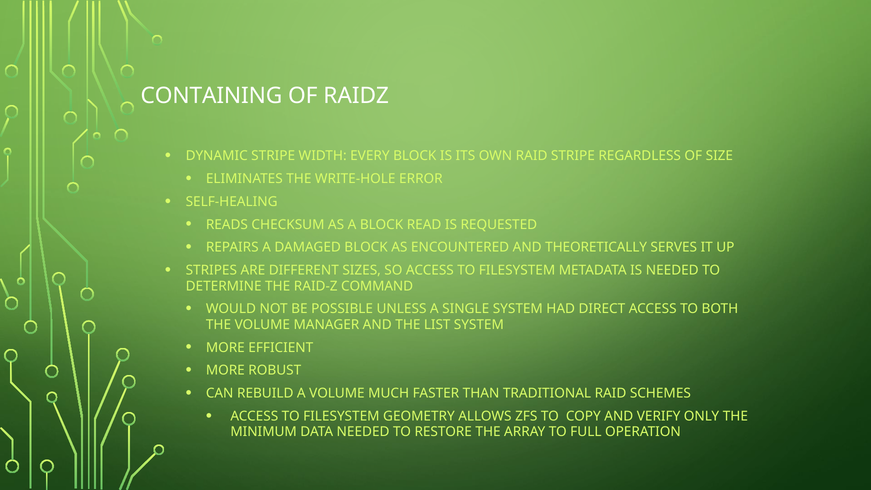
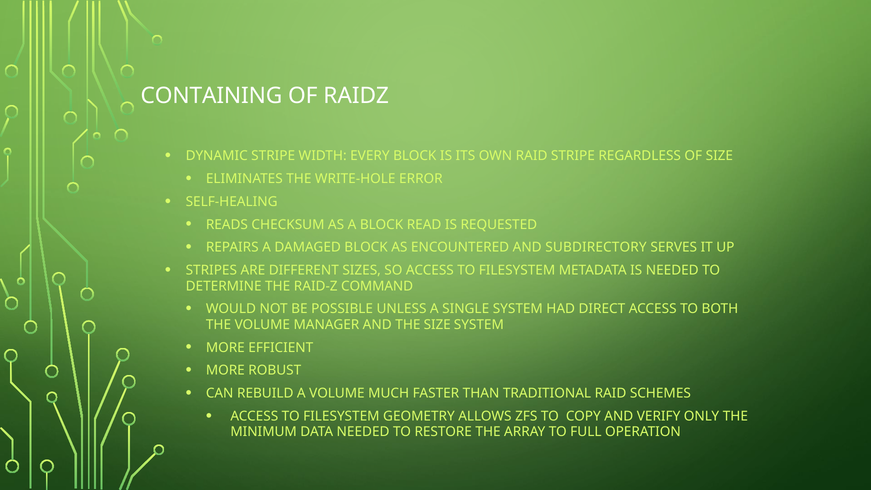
THEORETICALLY: THEORETICALLY -> SUBDIRECTORY (596, 247)
THE LIST: LIST -> SIZE (437, 325)
